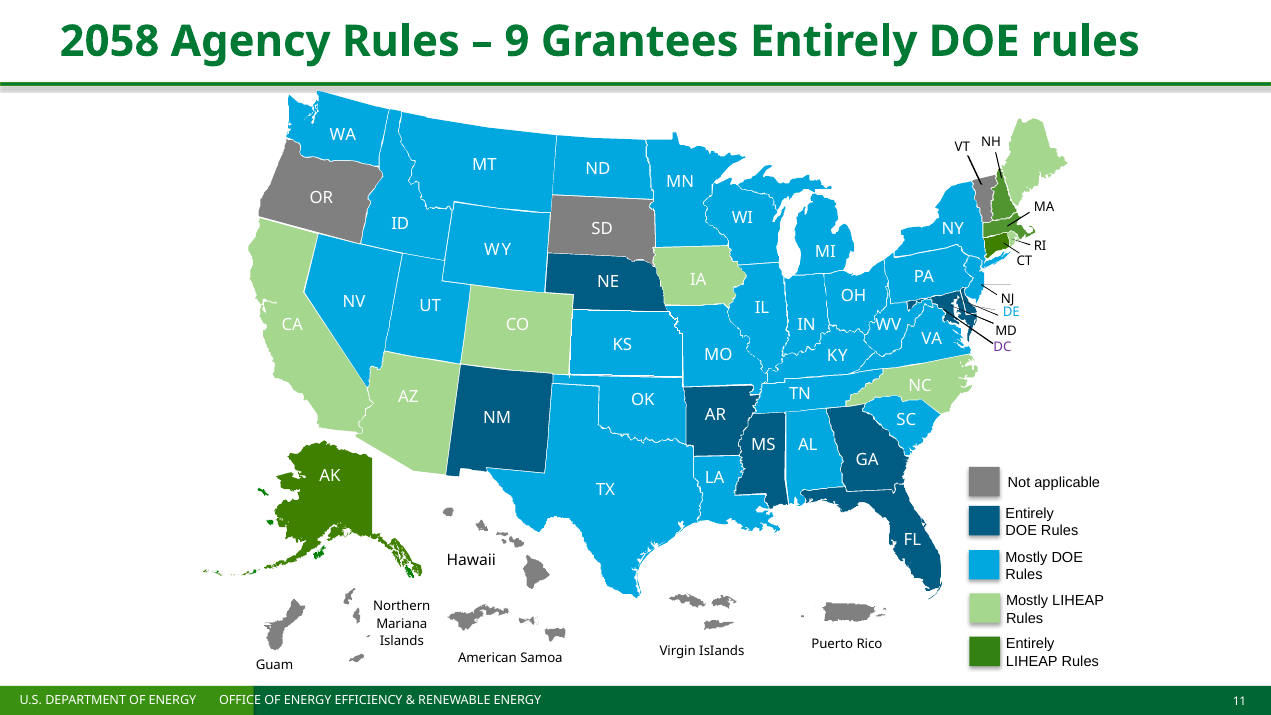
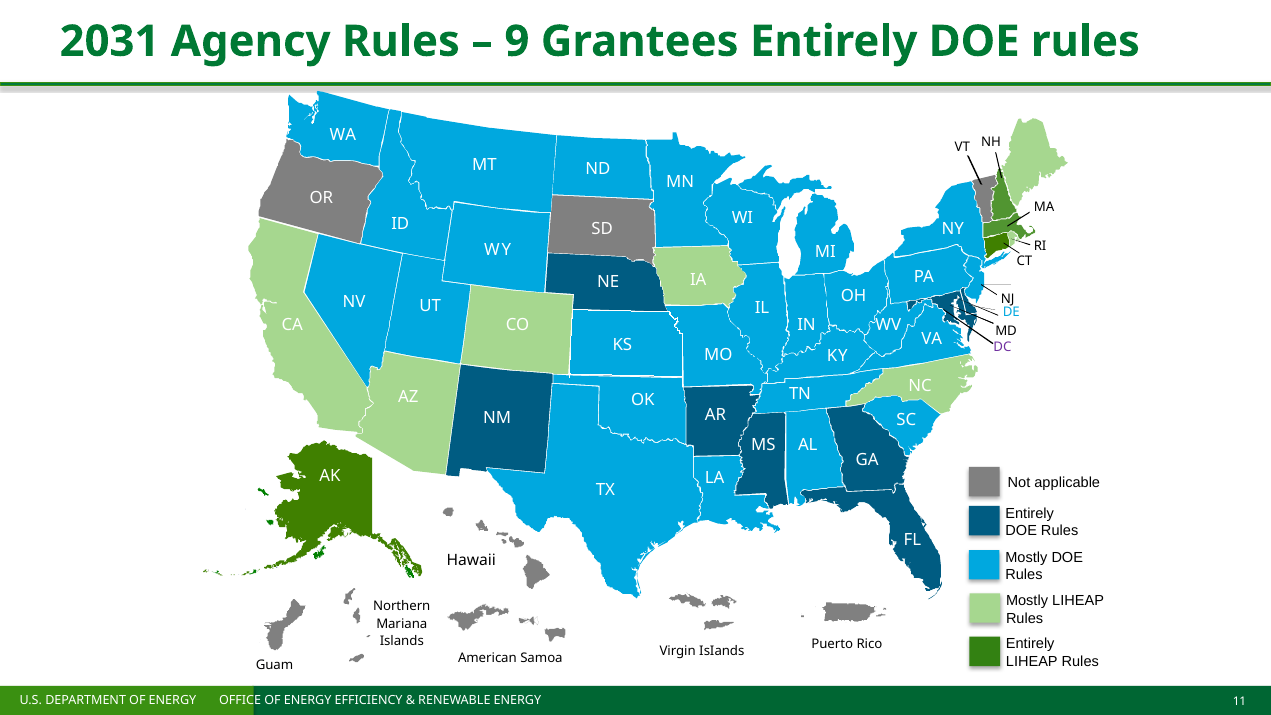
2058: 2058 -> 2031 (110, 41)
